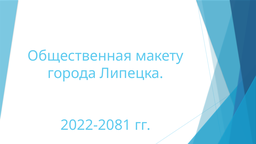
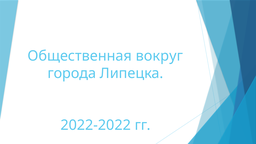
макету: макету -> вокруг (159, 56)
2022-2081: 2022-2081 -> 2022-2022 (96, 125)
